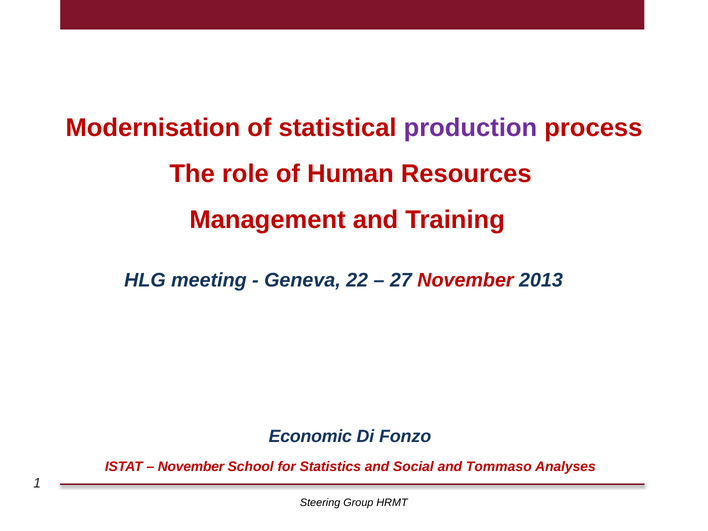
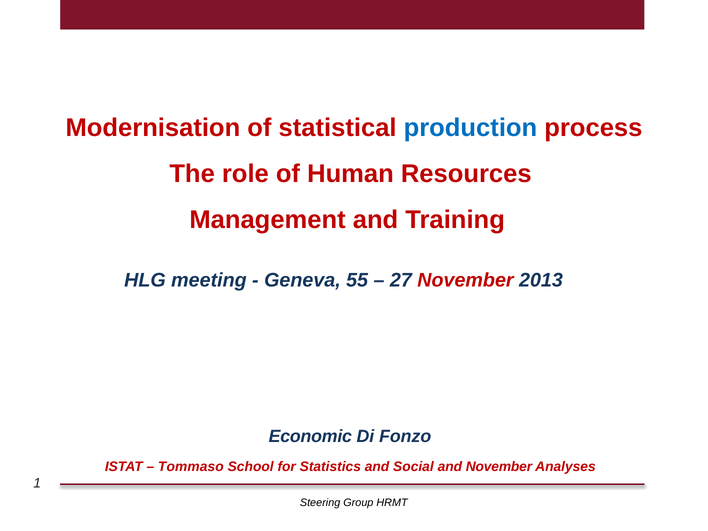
production colour: purple -> blue (470, 128)
22: 22 -> 55 (357, 280)
November: November -> Tommaso (191, 467)
and Tommaso: Tommaso -> November (499, 467)
